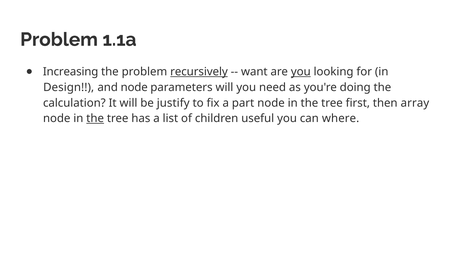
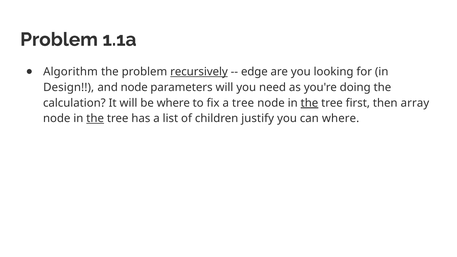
Increasing: Increasing -> Algorithm (71, 72)
want: want -> edge (254, 72)
you underline: present -> none (301, 72)
be justify: justify -> where (173, 103)
a part: part -> tree (243, 103)
the underline: none -> present (309, 103)
useful: useful -> justify (258, 119)
